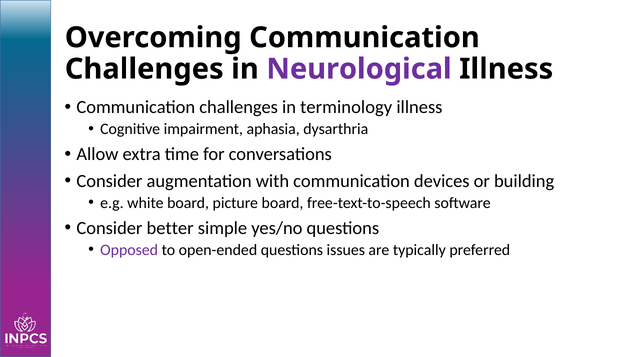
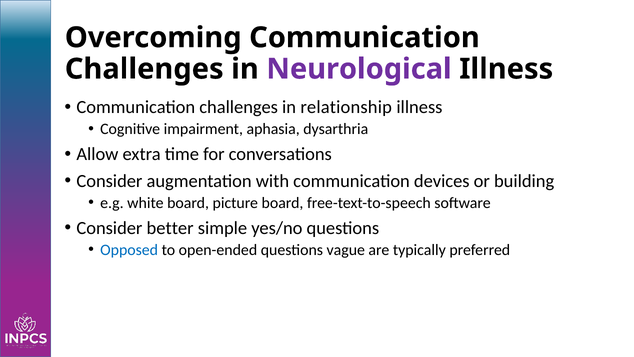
terminology: terminology -> relationship (346, 107)
Opposed colour: purple -> blue (129, 250)
issues: issues -> vague (346, 250)
